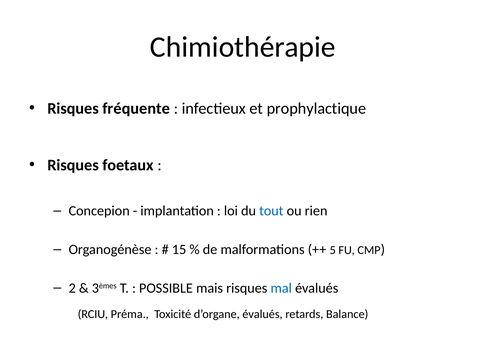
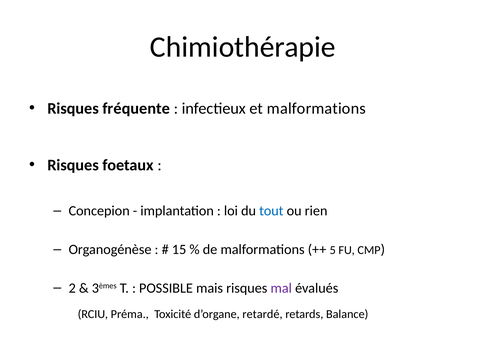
et prophylactique: prophylactique -> malformations (316, 109)
mal colour: blue -> purple (281, 288)
d’organe évalués: évalués -> retardé (262, 315)
